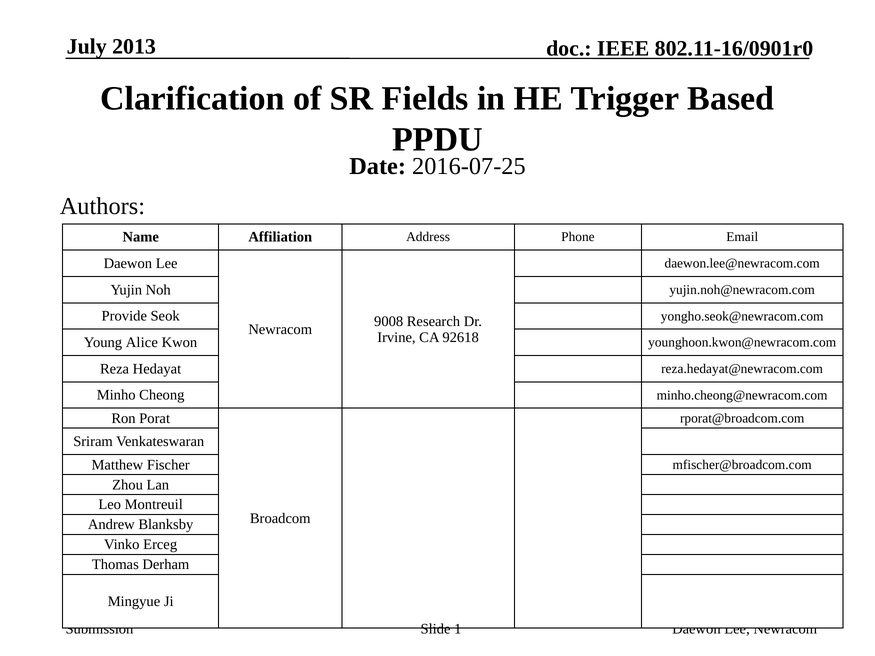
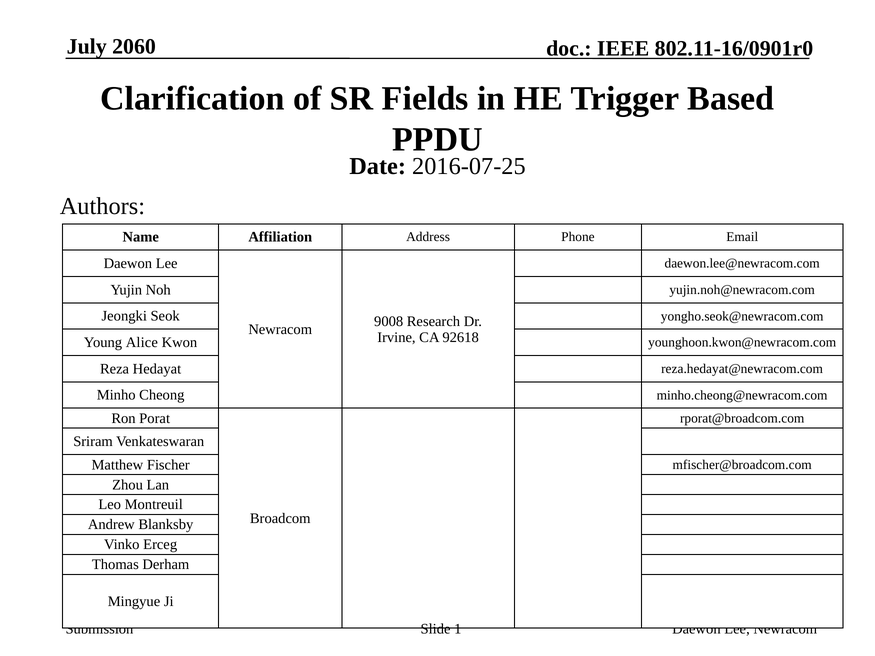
2013: 2013 -> 2060 (134, 46)
Provide: Provide -> Jeongki (124, 316)
